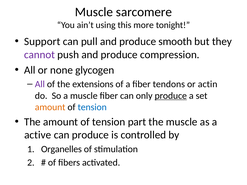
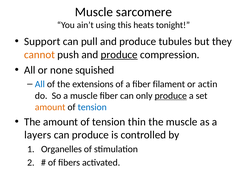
more: more -> heats (144, 25)
smooth: smooth -> tubules (175, 42)
cannot colour: purple -> orange (39, 55)
produce underline: none -> present (119, 55)
glycogen: glycogen -> squished (95, 70)
All colour: purple -> blue (40, 84)
tendons: tendons -> filament (169, 84)
part: part -> thin (137, 122)
active: active -> layers (38, 135)
